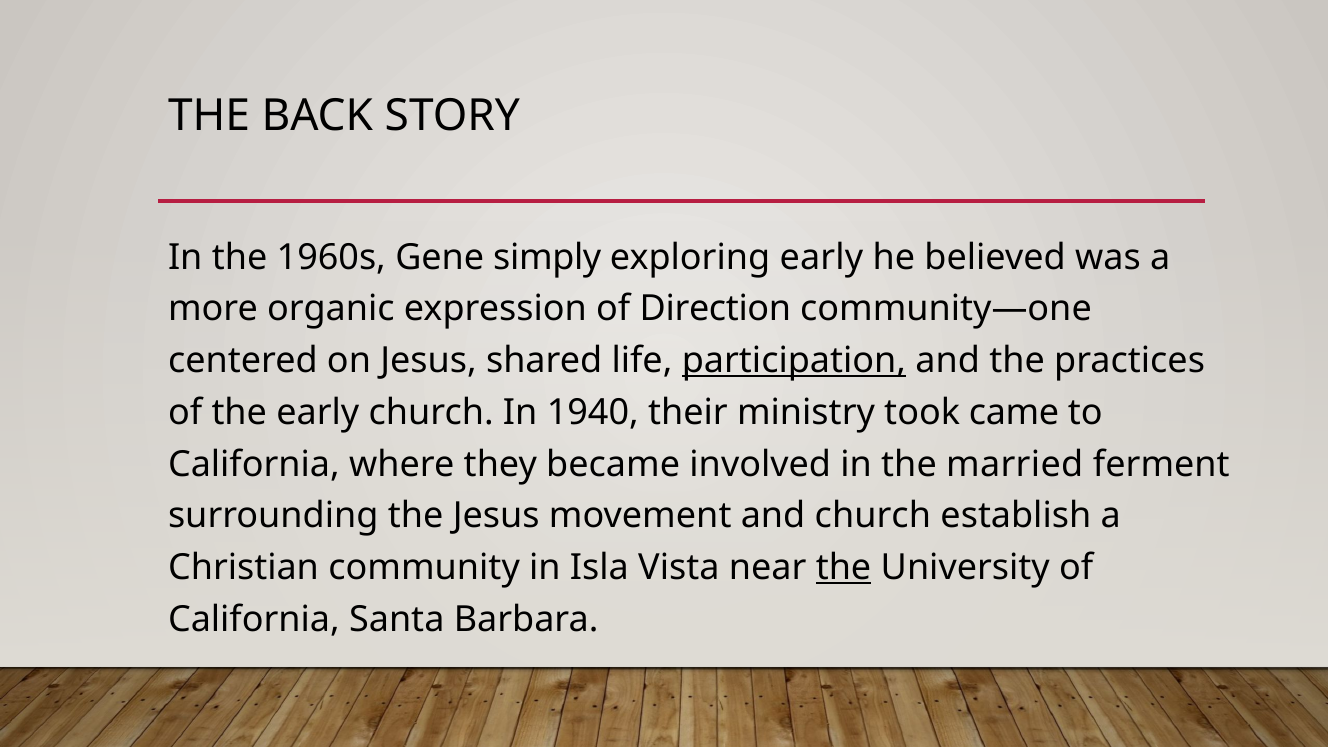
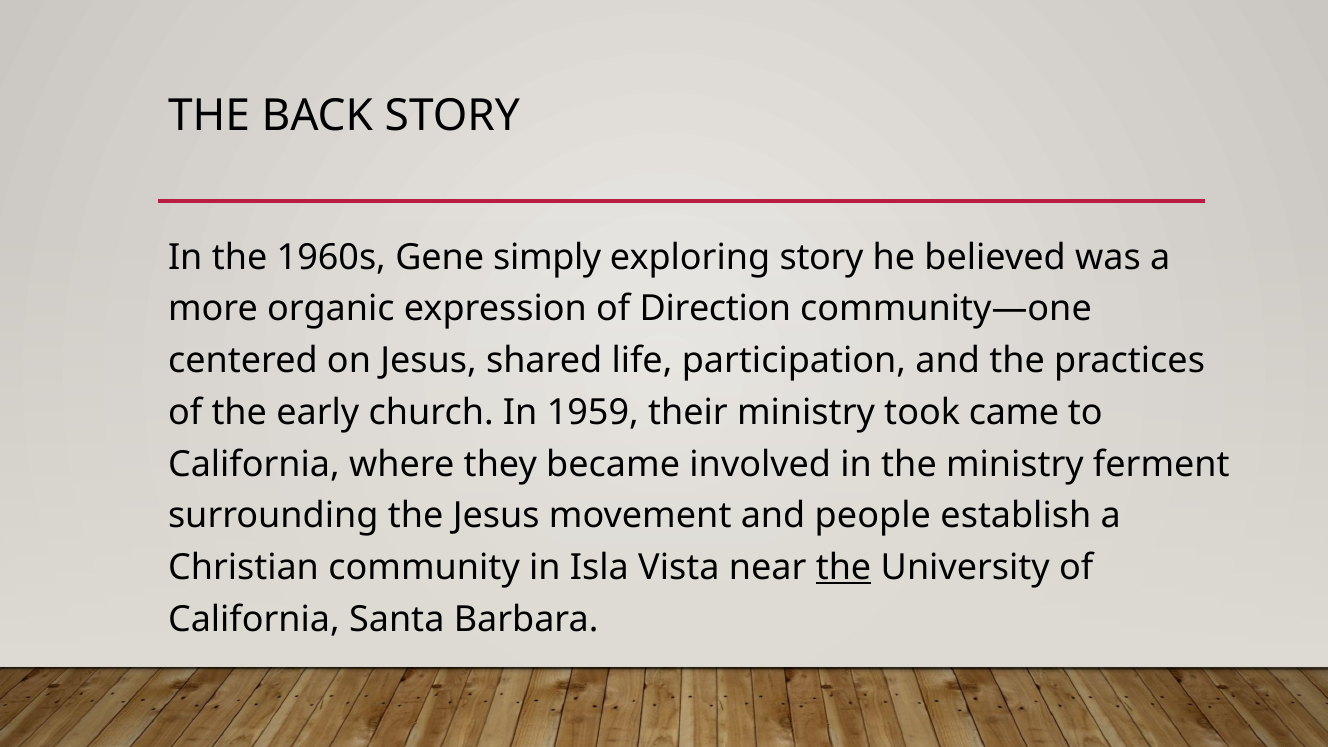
exploring early: early -> story (822, 257)
participation underline: present -> none (794, 361)
1940: 1940 -> 1959 (593, 413)
the married: married -> ministry (1015, 464)
and church: church -> people (873, 516)
